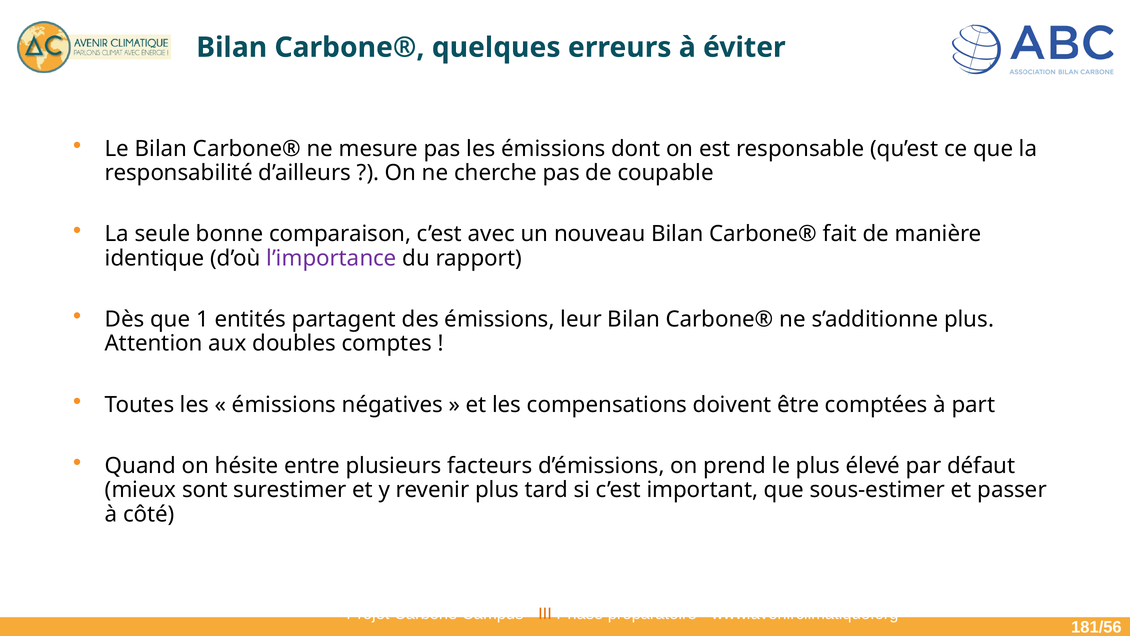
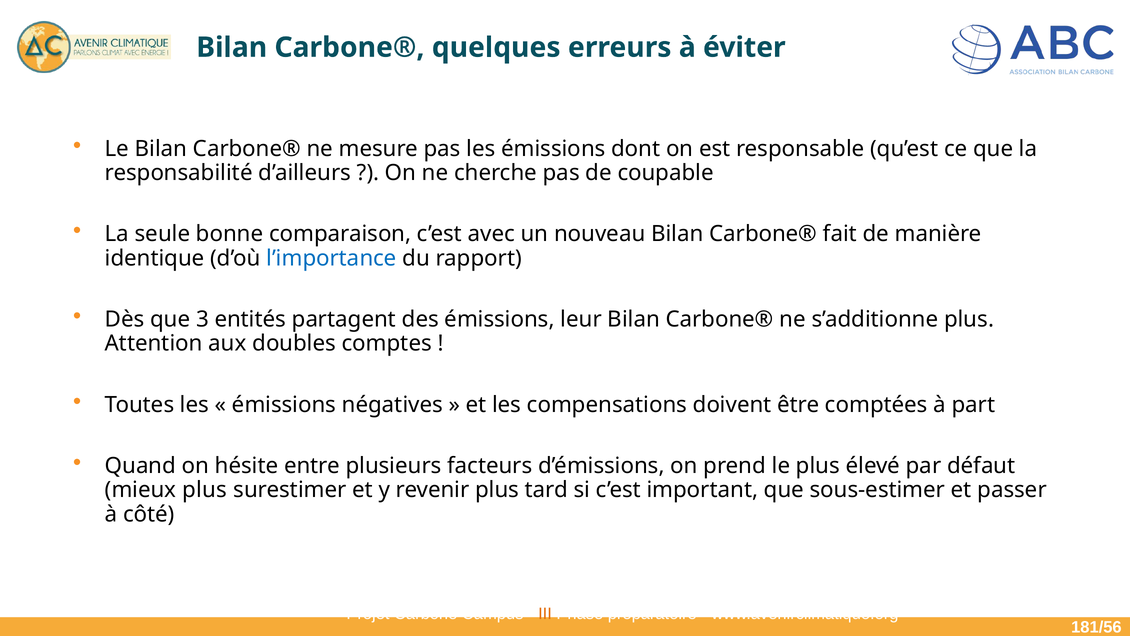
l’importance colour: purple -> blue (331, 258)
1: 1 -> 3 (202, 319)
mieux sont: sont -> plus (205, 490)
